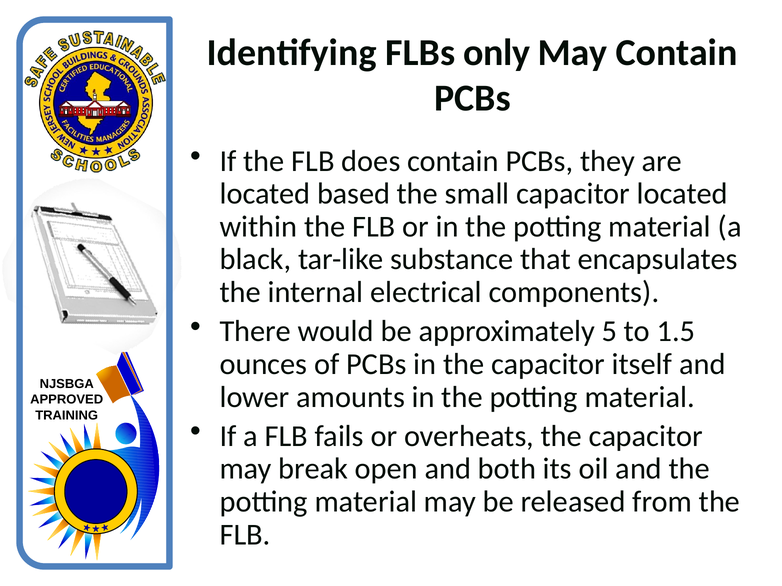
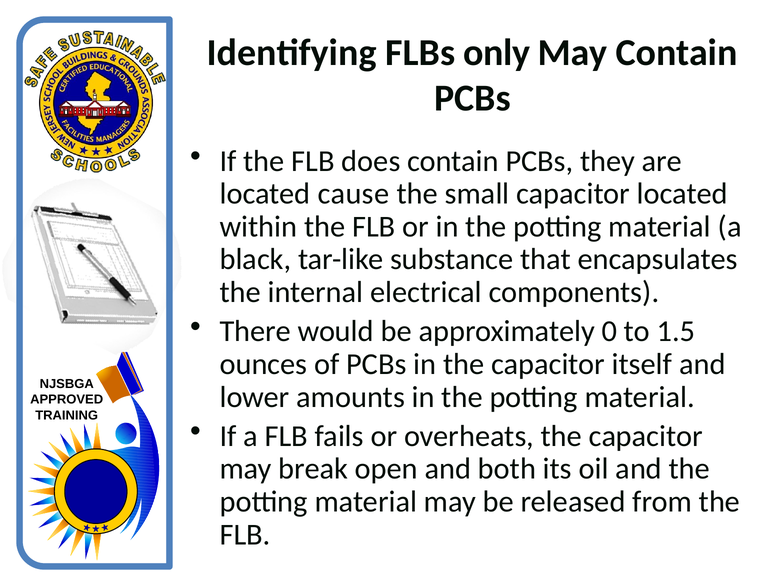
based: based -> cause (353, 194)
5: 5 -> 0 (609, 332)
